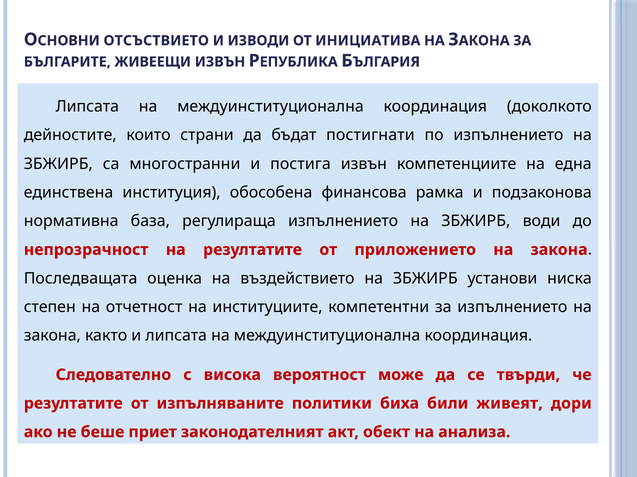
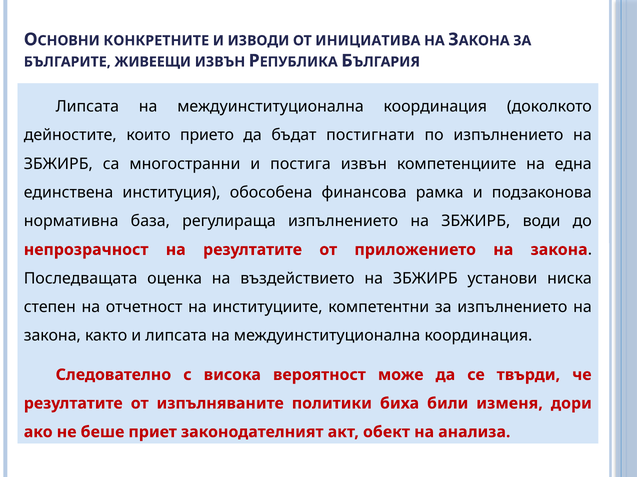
ОТСЪСТВИЕТО: ОТСЪСТВИЕТО -> КОНКРЕТНИТЕ (156, 41)
страни: страни -> прието (207, 135)
живеят: живеят -> изменя (510, 404)
